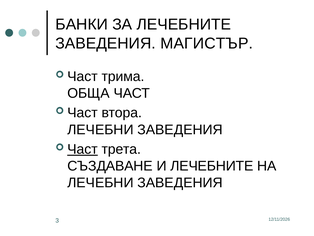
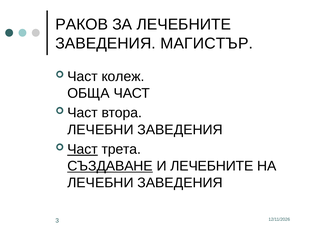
БАНКИ: БАНКИ -> РАКОВ (82, 24)
трима: трима -> колеж (123, 76)
СЪЗДАВАНЕ underline: none -> present (110, 166)
